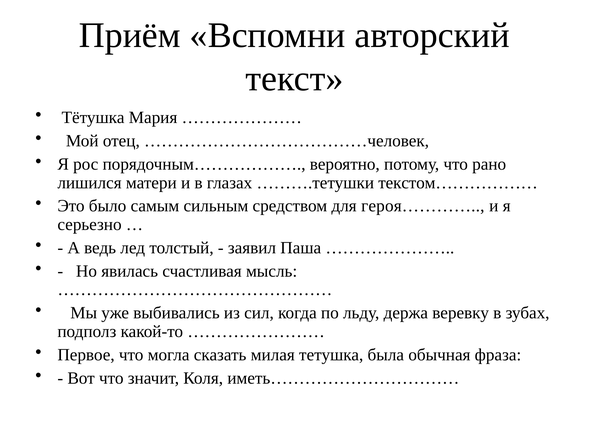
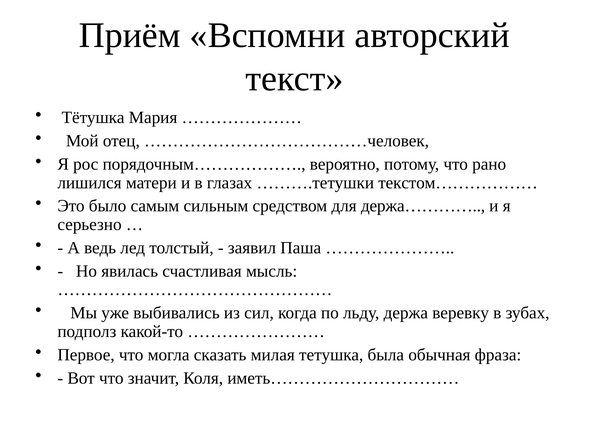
героя…………: героя………… -> держа………… (423, 206)
